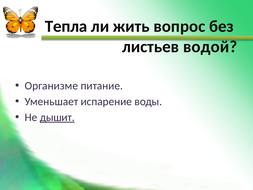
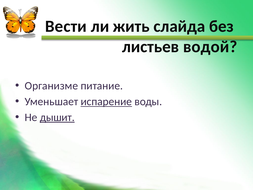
Тепла: Тепла -> Вести (66, 26)
вопрос: вопрос -> слайда (179, 26)
испарение underline: none -> present (106, 101)
